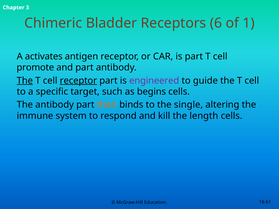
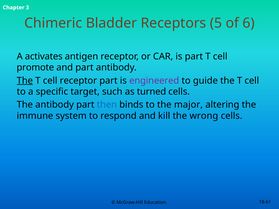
6: 6 -> 5 (216, 23)
1: 1 -> 6 (249, 23)
receptor underline: present -> none (78, 81)
begins: begins -> turned (151, 92)
then colour: orange -> blue (107, 105)
single: single -> major (188, 105)
length: length -> wrong (204, 116)
